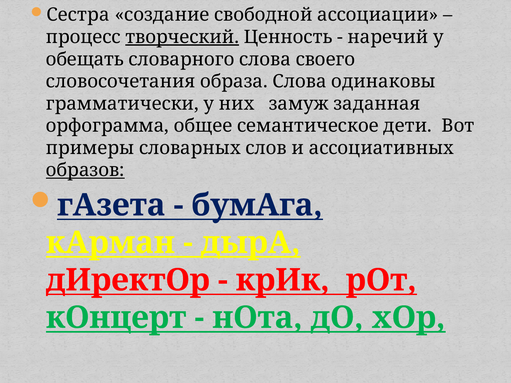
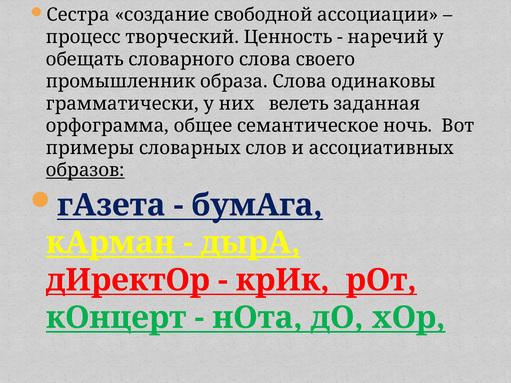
творческий underline: present -> none (182, 37)
словосочетания: словосочетания -> промышленник (121, 81)
замуж: замуж -> велеть (299, 104)
дети: дети -> ночь (408, 126)
